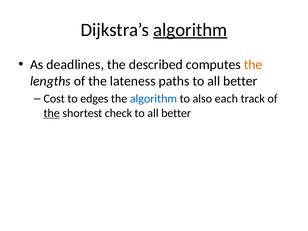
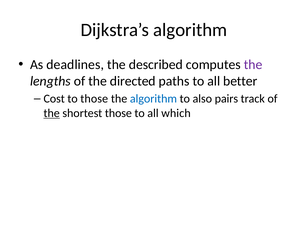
algorithm underline: present -> none (190, 30)
the colour: orange -> purple (253, 65)
lateness: lateness -> directed (133, 81)
to edges: edges -> those (94, 99)
each: each -> pairs (226, 99)
shortest check: check -> those (118, 113)
better: better -> which (176, 113)
